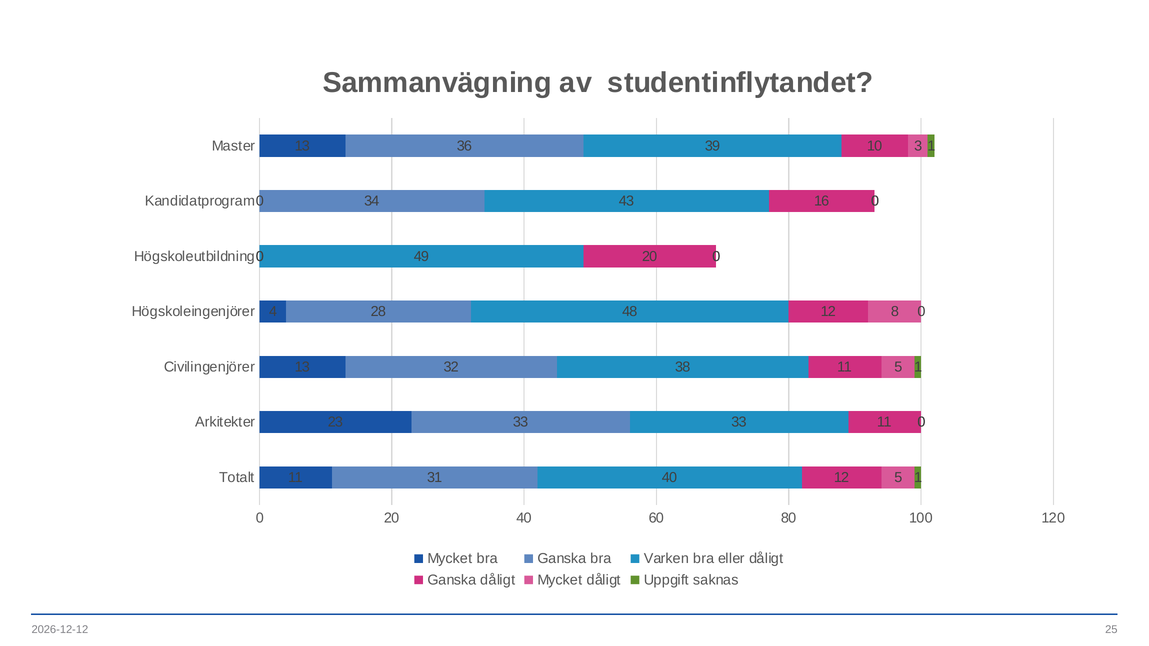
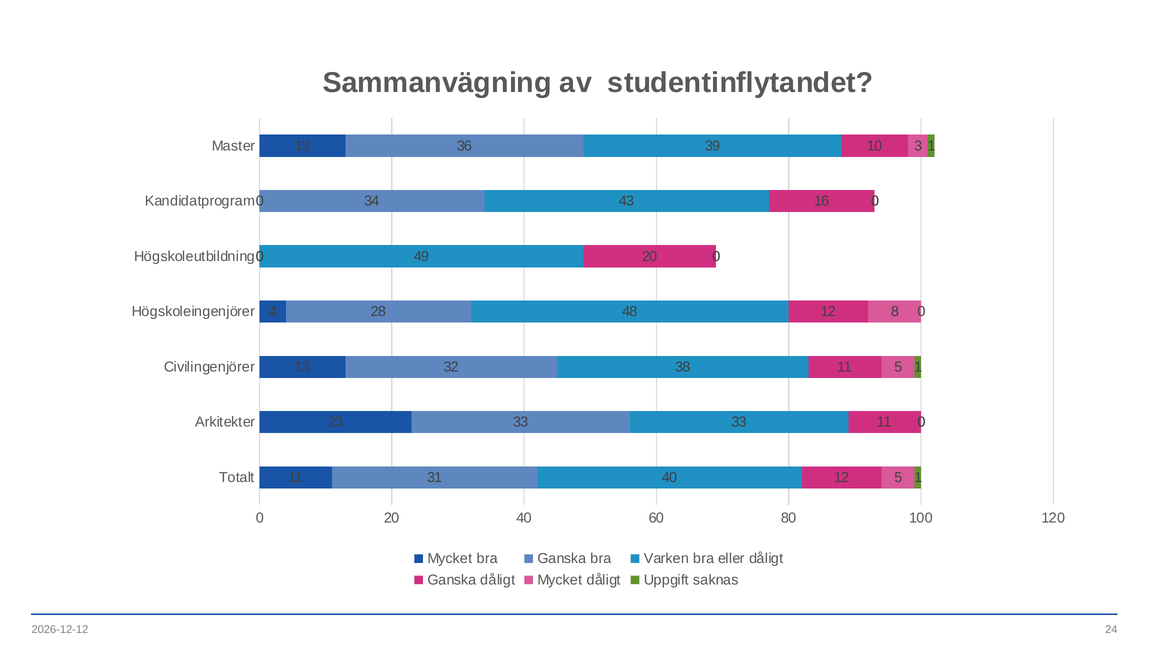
25: 25 -> 24 (1111, 630)
